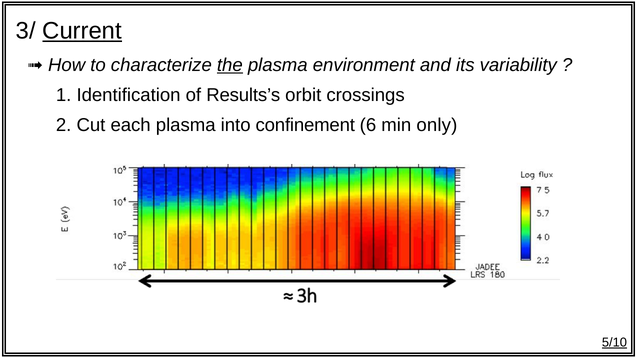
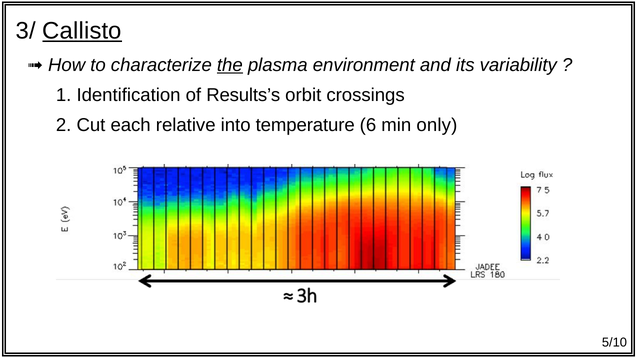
Current: Current -> Callisto (82, 31)
each plasma: plasma -> relative (186, 125)
confinement: confinement -> temperature (305, 125)
5/10 underline: present -> none (614, 343)
